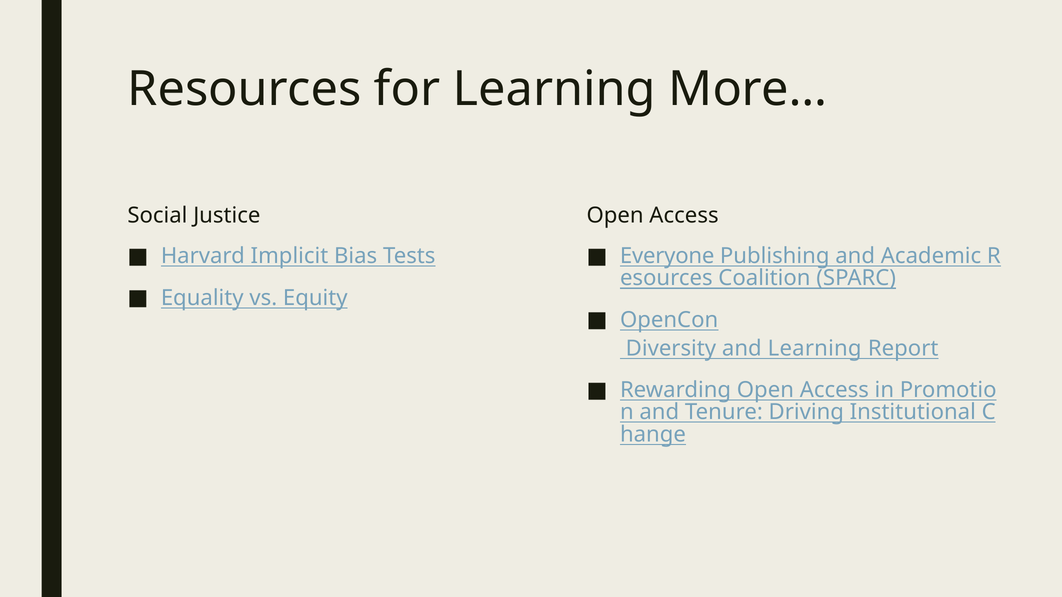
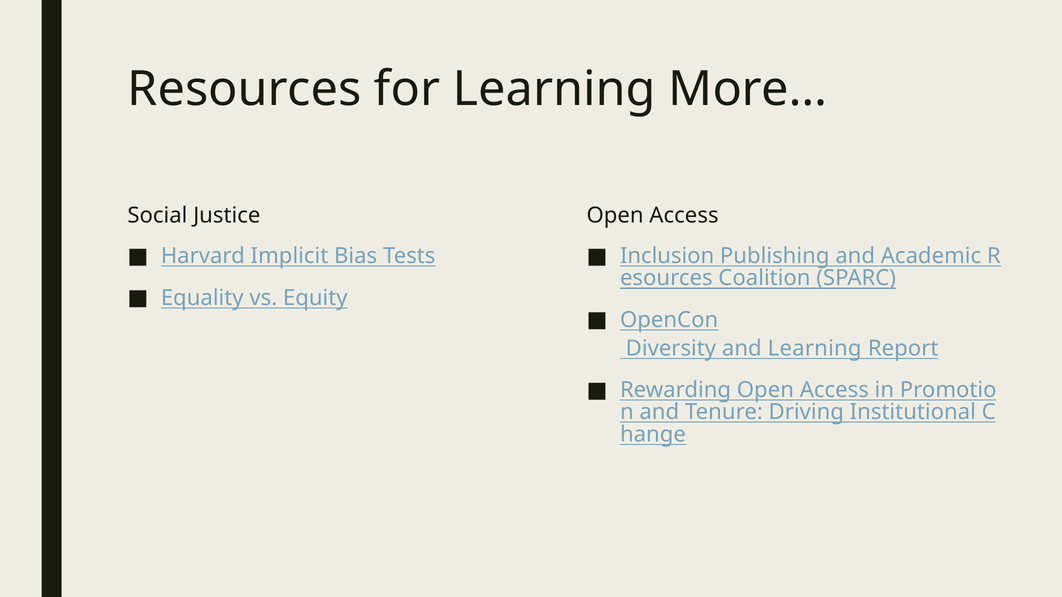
Everyone: Everyone -> Inclusion (667, 256)
